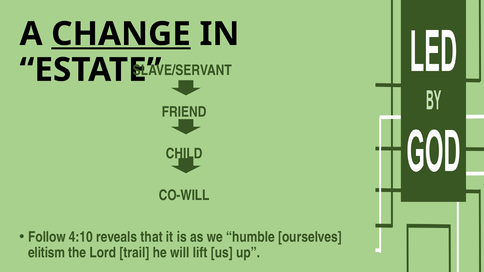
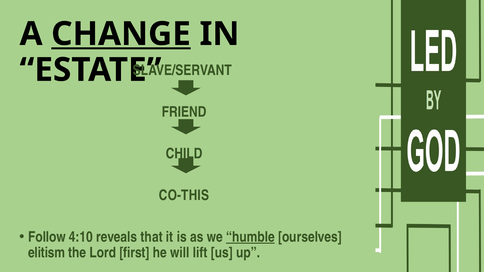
CO-WILL: CO-WILL -> CO-THIS (184, 195)
humble underline: none -> present (250, 237)
trail: trail -> first (134, 253)
